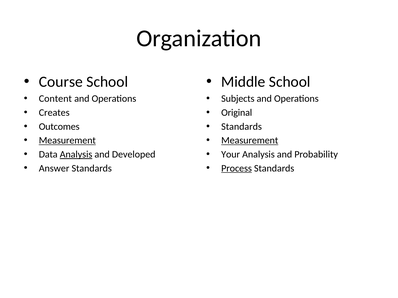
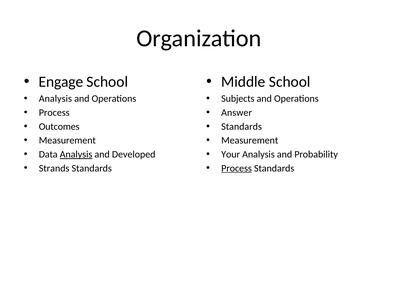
Course: Course -> Engage (61, 82)
Content: Content -> Analysis (55, 99)
Creates: Creates -> Process (54, 113)
Original: Original -> Answer (237, 113)
Measurement underline: present -> none (67, 141)
Measurement underline: present -> none (250, 141)
Answer: Answer -> Strands (54, 169)
